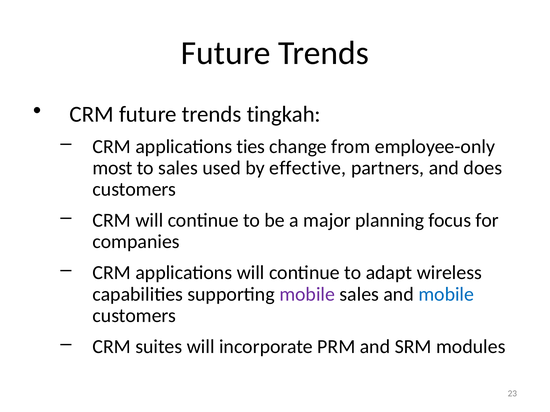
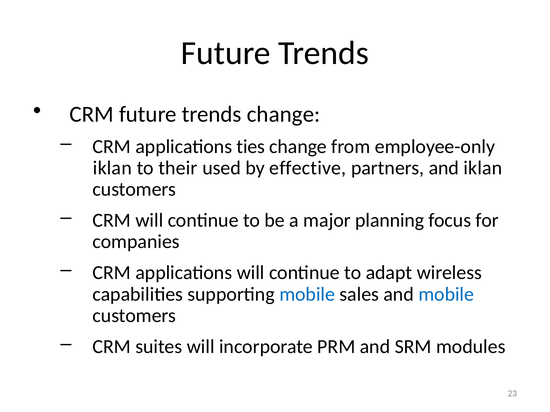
trends tingkah: tingkah -> change (284, 114)
most: most -> iklan (112, 168)
to sales: sales -> their (178, 168)
and does: does -> iklan (483, 168)
mobile colour: purple -> blue (307, 295)
